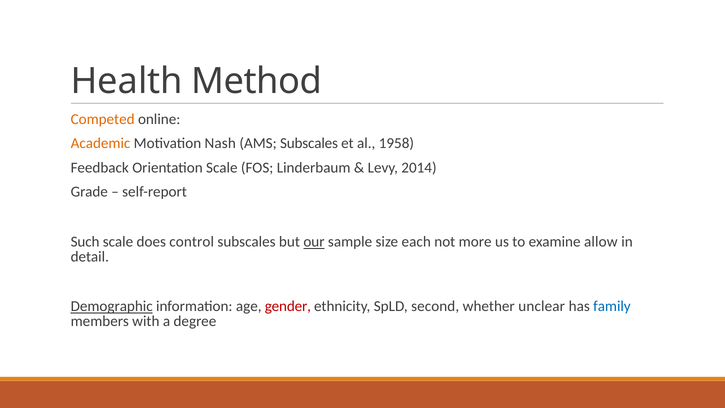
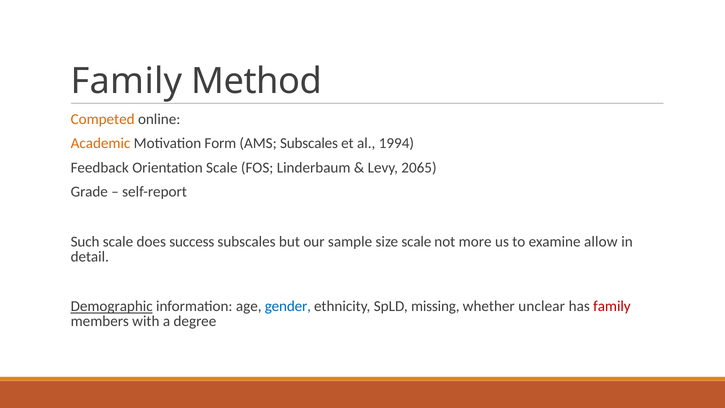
Health: Health -> Family (126, 81)
Nash: Nash -> Form (220, 143)
1958: 1958 -> 1994 (396, 143)
2014: 2014 -> 2065 (419, 168)
control: control -> success (192, 242)
our underline: present -> none (314, 242)
size each: each -> scale (416, 242)
gender colour: red -> blue (288, 306)
second: second -> missing (435, 306)
family colour: blue -> red (612, 306)
